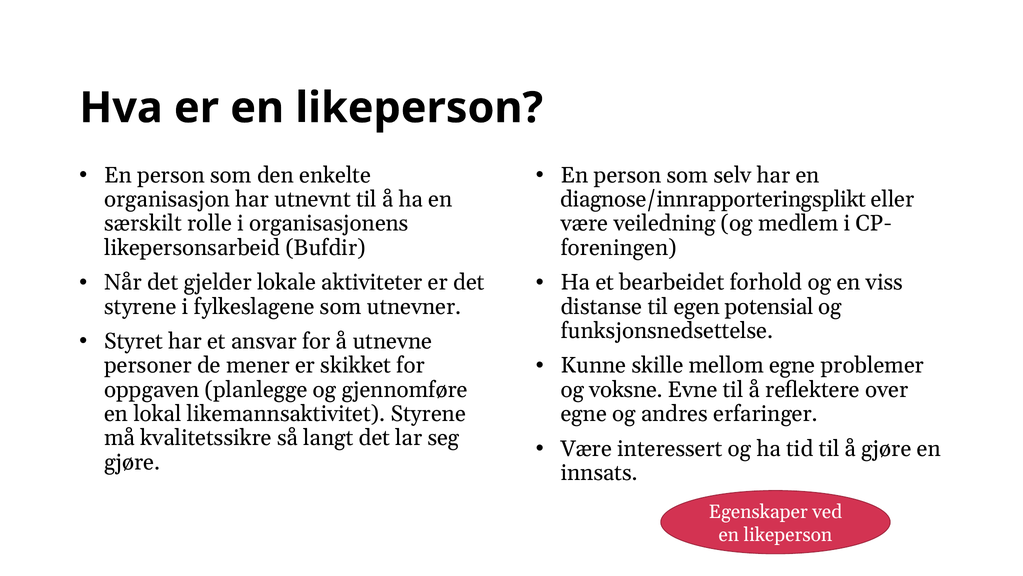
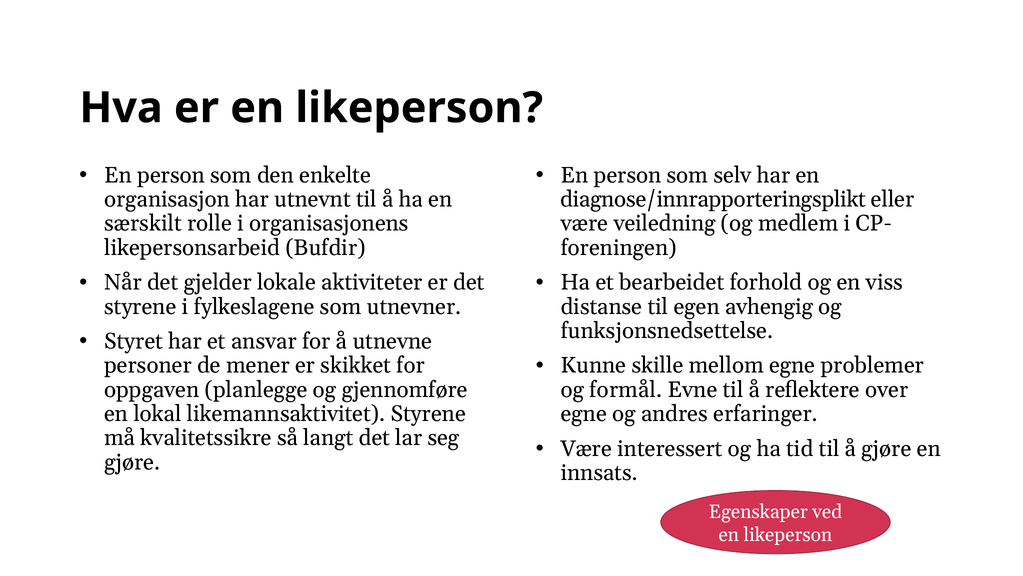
potensial: potensial -> avhengig (769, 306)
voksne: voksne -> formål (626, 389)
